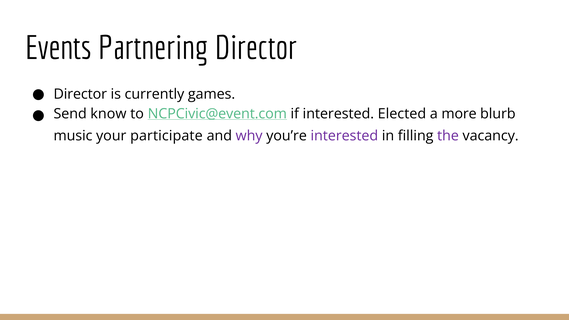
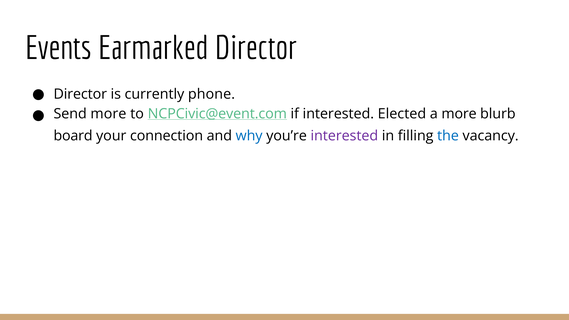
Partnering: Partnering -> Earmarked (153, 48)
games: games -> phone (211, 94)
Send know: know -> more (108, 114)
music: music -> board (73, 136)
participate: participate -> connection (167, 136)
why colour: purple -> blue (249, 136)
the colour: purple -> blue (448, 136)
